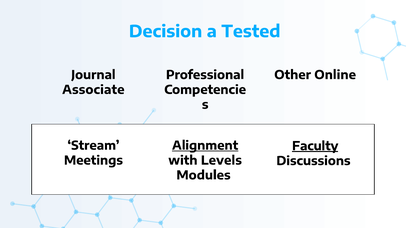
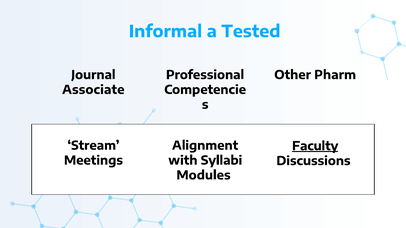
Decision: Decision -> Informal (166, 32)
Online: Online -> Pharm (335, 75)
Alignment underline: present -> none (205, 146)
Levels: Levels -> Syllabi (222, 161)
